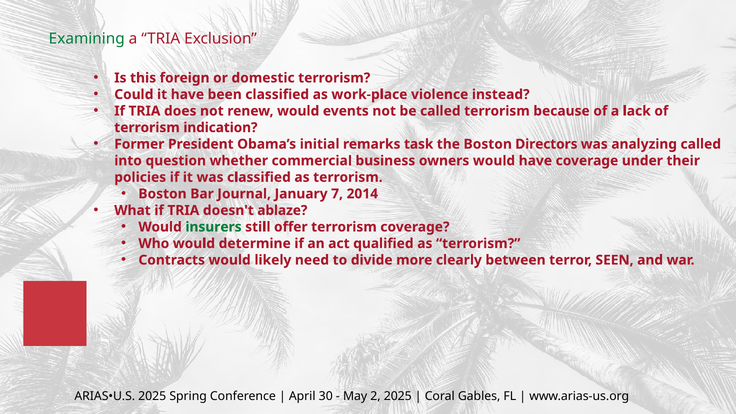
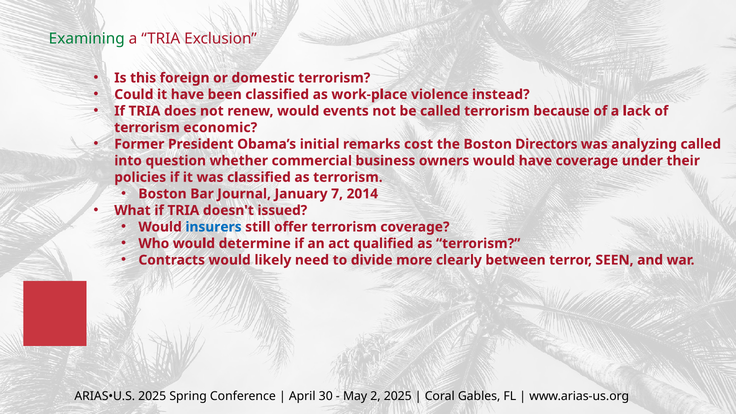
indication: indication -> economic (220, 128)
task: task -> cost (419, 144)
ablaze: ablaze -> issued (282, 210)
insurers colour: green -> blue (213, 227)
